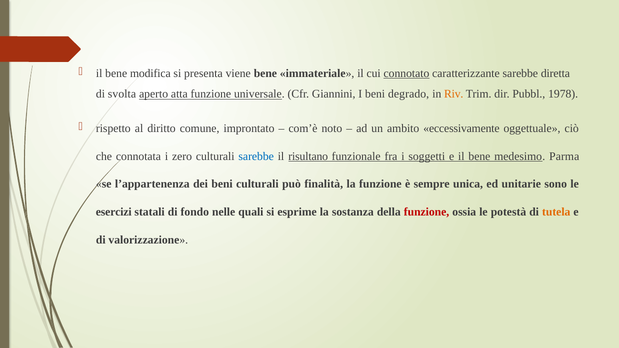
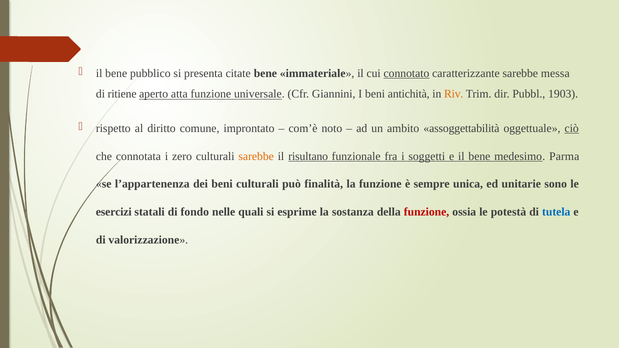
modifica: modifica -> pubblico (150, 73)
viene: viene -> citate (238, 73)
diretta: diretta -> messa (555, 73)
svolta: svolta -> ritiene (122, 94)
degrado: degrado -> antichità (409, 94)
1978: 1978 -> 1903 (563, 94)
eccessivamente: eccessivamente -> assoggettabilità (461, 128)
ciò underline: none -> present (572, 128)
sarebbe colour: blue -> orange (256, 156)
tutela colour: orange -> blue (556, 212)
